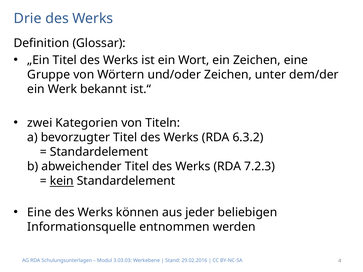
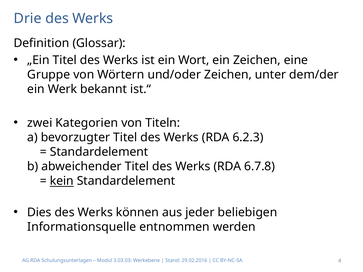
6.3.2: 6.3.2 -> 6.2.3 (248, 138)
7.2.3: 7.2.3 -> 6.7.8 (260, 167)
Eine: Eine -> Dies (39, 213)
